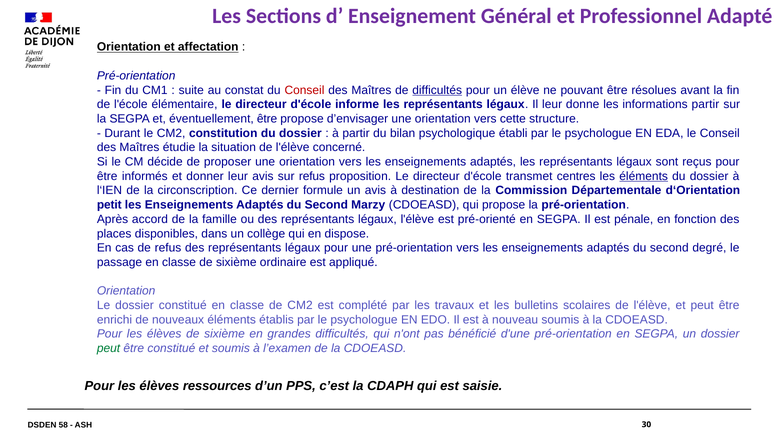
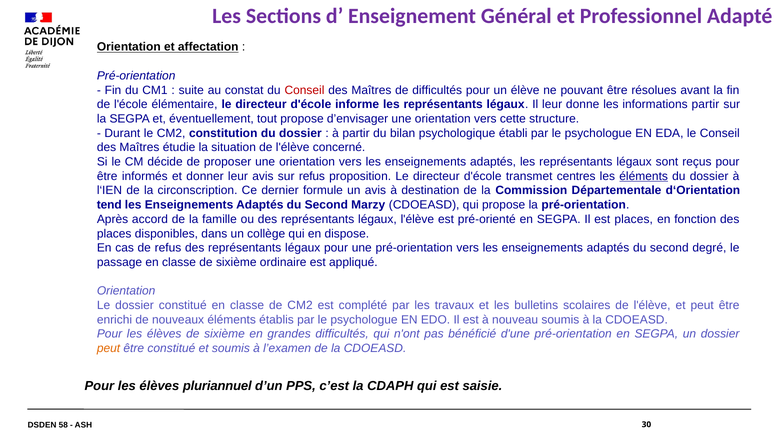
difficultés underline: present -> none (437, 90)
éventuellement être: être -> tout (267, 119)
petit: petit -> tend (109, 205)
est pénale: pénale -> places (634, 219)
peut colour: green -> orange (109, 348)
ressources: ressources -> pluriannuel (217, 386)
